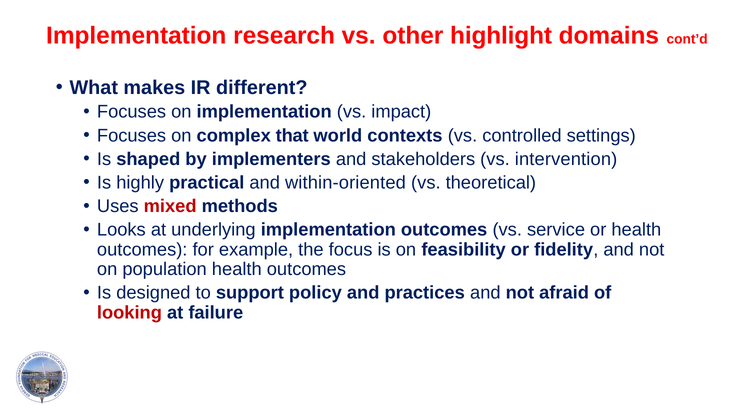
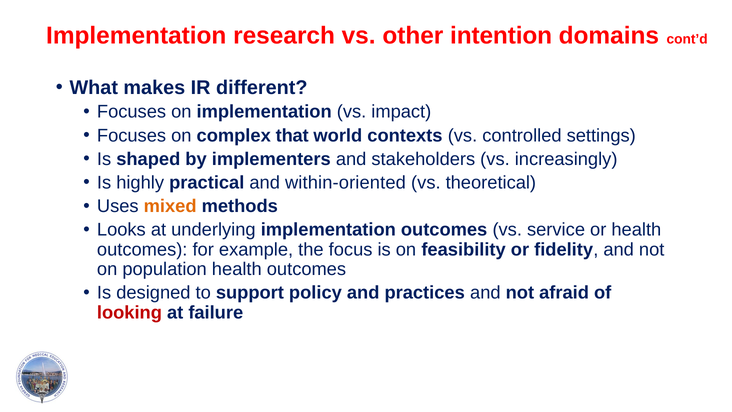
highlight: highlight -> intention (501, 36)
intervention: intervention -> increasingly (566, 159)
mixed colour: red -> orange (170, 206)
